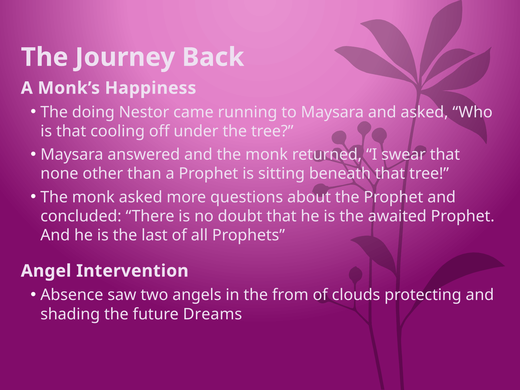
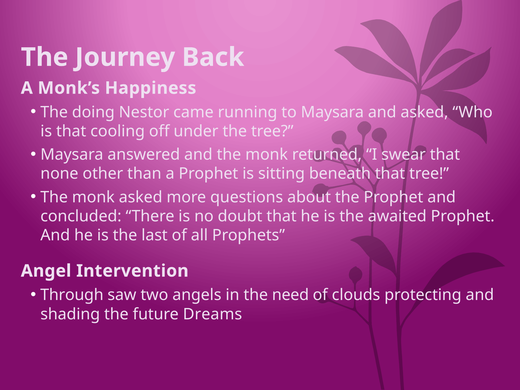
Absence: Absence -> Through (72, 295)
from: from -> need (290, 295)
